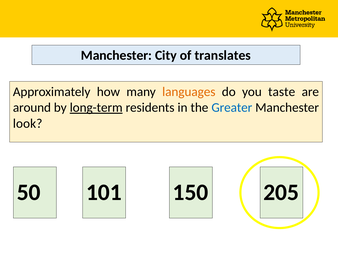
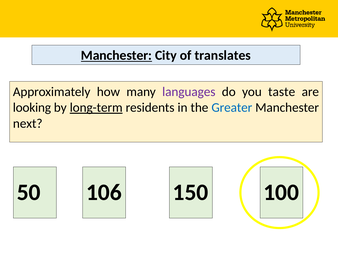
Manchester underline: none -> present (116, 55)
languages colour: orange -> purple (189, 92)
around: around -> looking (32, 107)
look: look -> next (28, 123)
101: 101 -> 106 (104, 192)
205: 205 -> 100 (281, 192)
